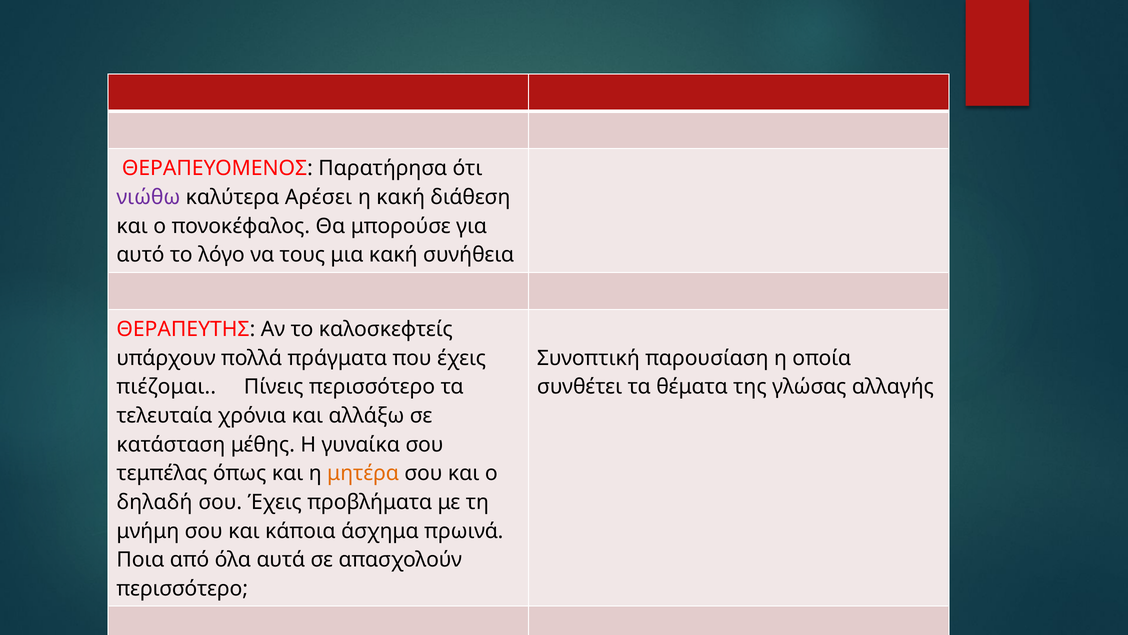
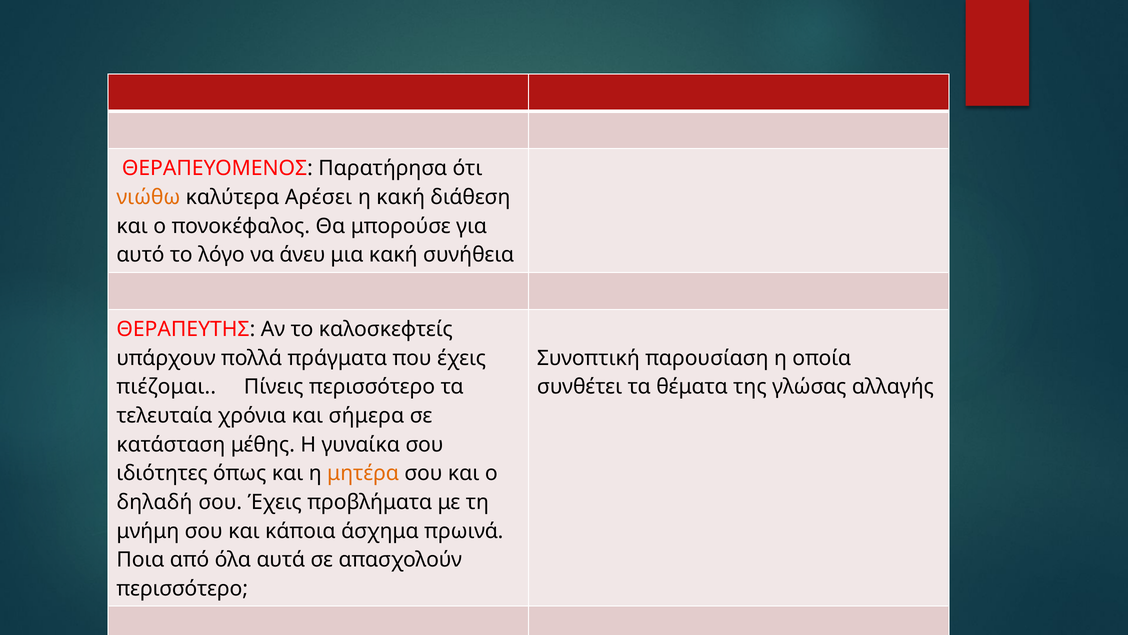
νιώθω colour: purple -> orange (148, 197)
τους: τους -> άνευ (302, 255)
αλλάξω: αλλάξω -> σήμερα (366, 415)
τεμπέλας: τεμπέλας -> ιδιότητες (162, 473)
